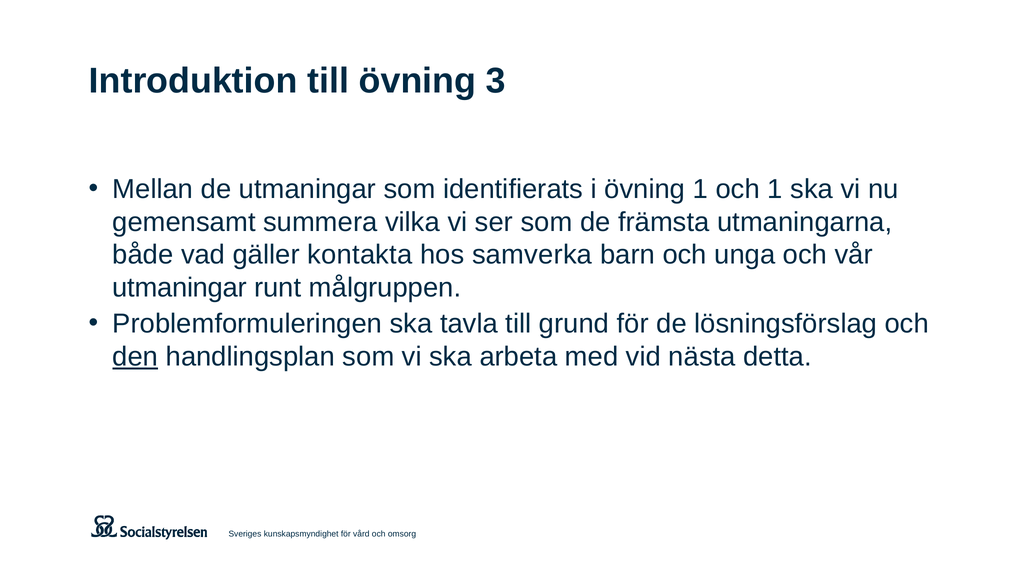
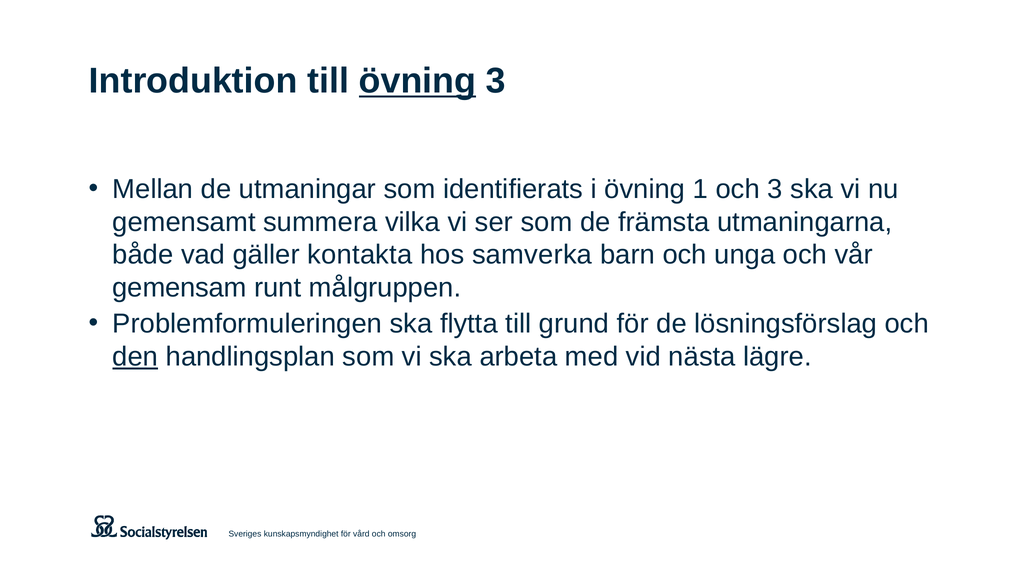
övning underline: none -> present (417, 81)
och 1: 1 -> 3 (775, 189)
utmaningar: utmaningar -> gemensam (180, 288)
tavla: tavla -> flytta (469, 324)
detta: detta -> lägre (777, 357)
